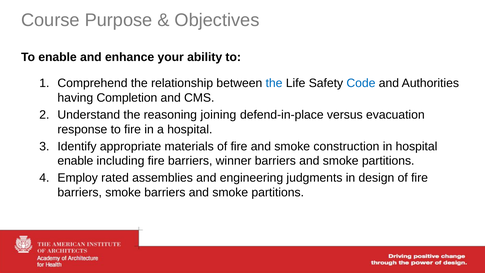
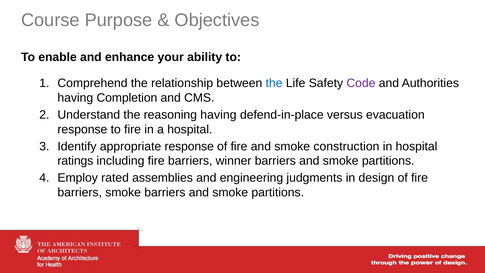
Code colour: blue -> purple (361, 83)
reasoning joining: joining -> having (218, 115)
appropriate materials: materials -> response (189, 146)
enable: enable -> ratings (75, 161)
